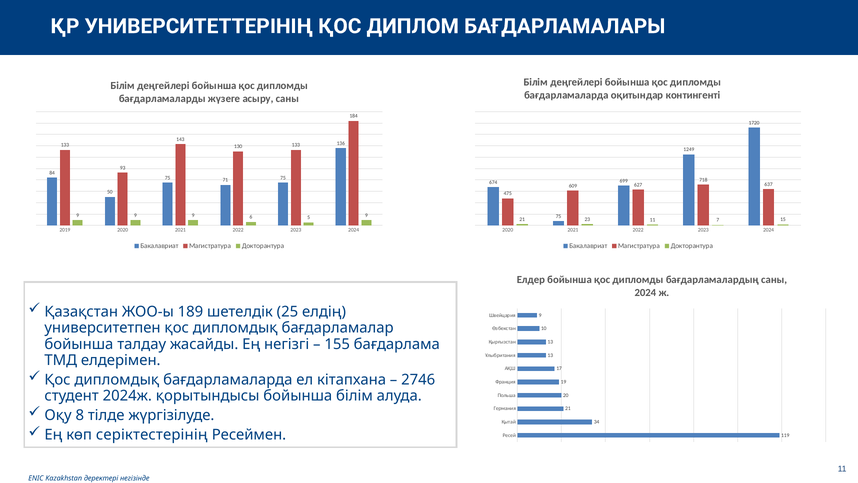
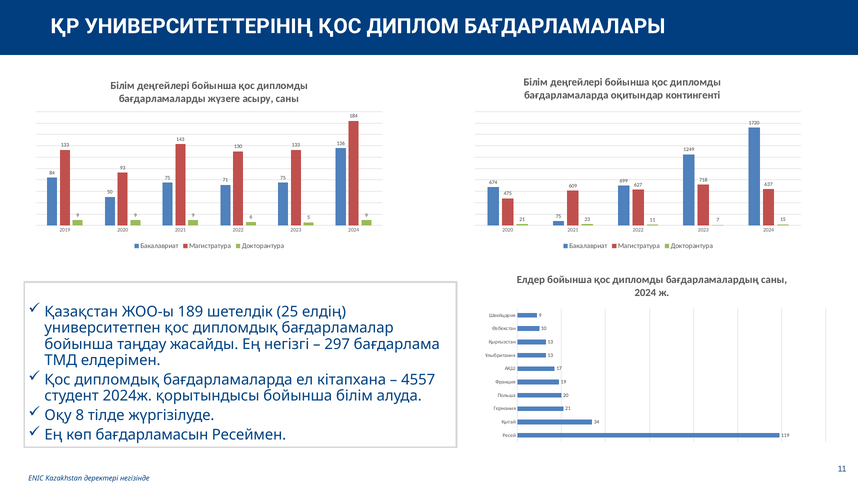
талдау: талдау -> таңдау (142, 344)
155: 155 -> 297 (337, 344)
2746: 2746 -> 4557 (418, 379)
серіктестерінің: серіктестерінің -> бағдарламасын (152, 435)
